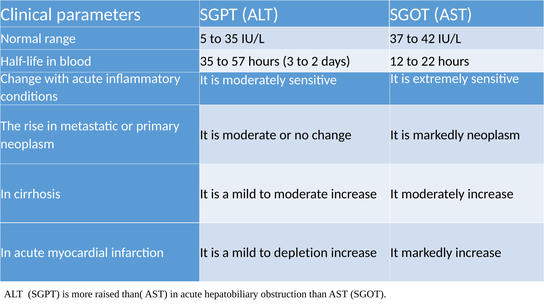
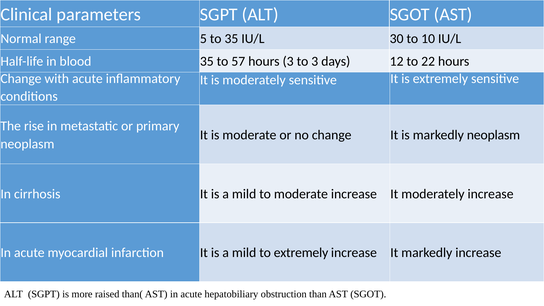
37: 37 -> 30 (397, 39)
42: 42 -> 10 (428, 39)
to 2: 2 -> 3 (315, 61)
to depletion: depletion -> extremely (301, 253)
